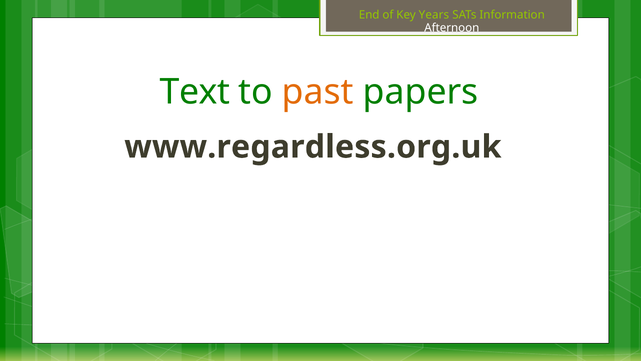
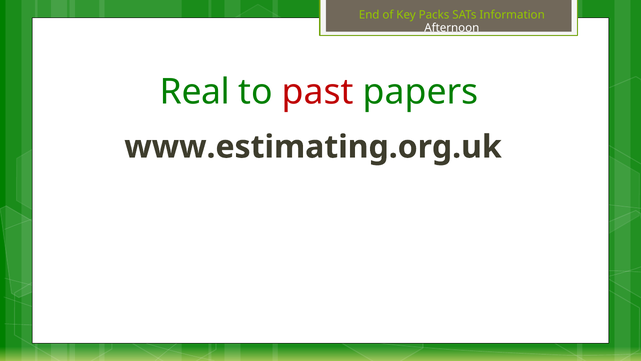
Years: Years -> Packs (434, 15)
Text: Text -> Real (195, 92)
past colour: orange -> red (318, 92)
www.regardless.org.uk: www.regardless.org.uk -> www.estimating.org.uk (313, 147)
